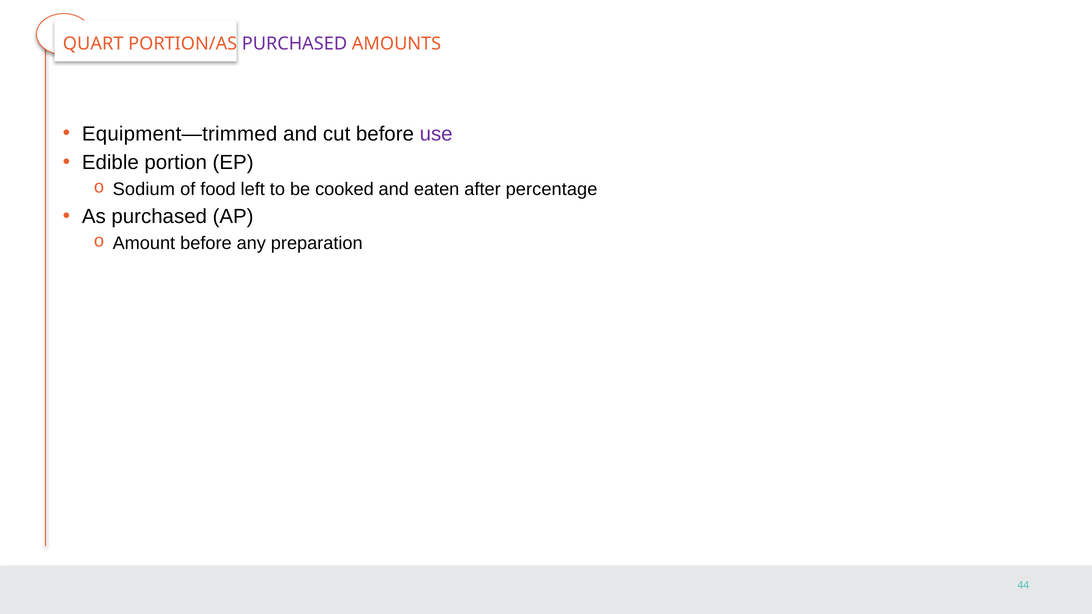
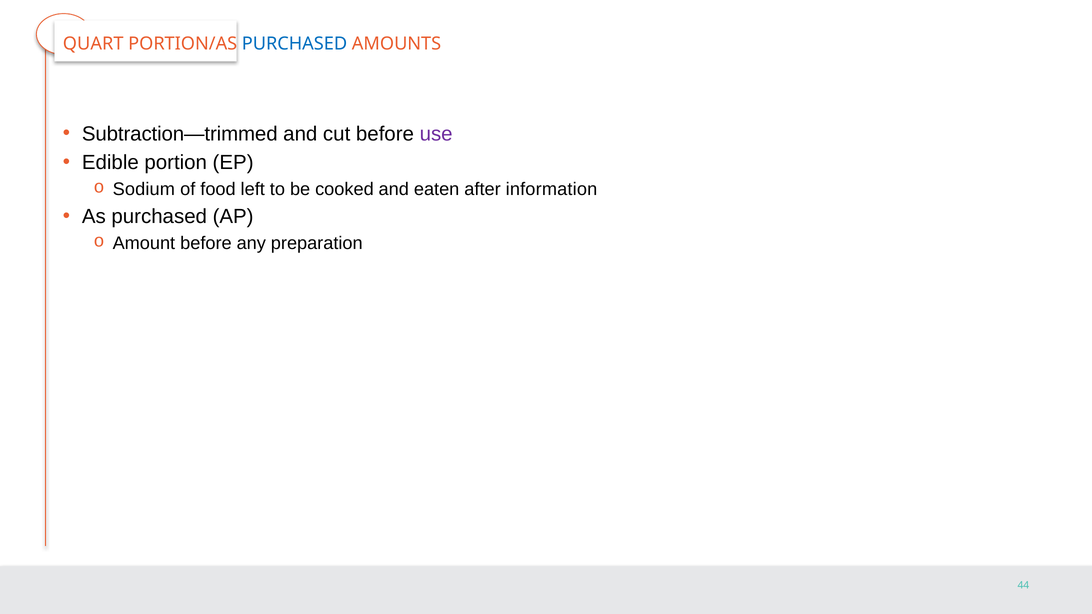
PURCHASED colour: purple -> blue (294, 44)
Equipment—trimmed: Equipment—trimmed -> Subtraction—trimmed (180, 134)
percentage: percentage -> information (551, 189)
